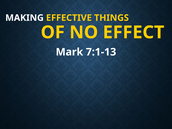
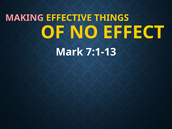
MAKING colour: white -> pink (24, 18)
